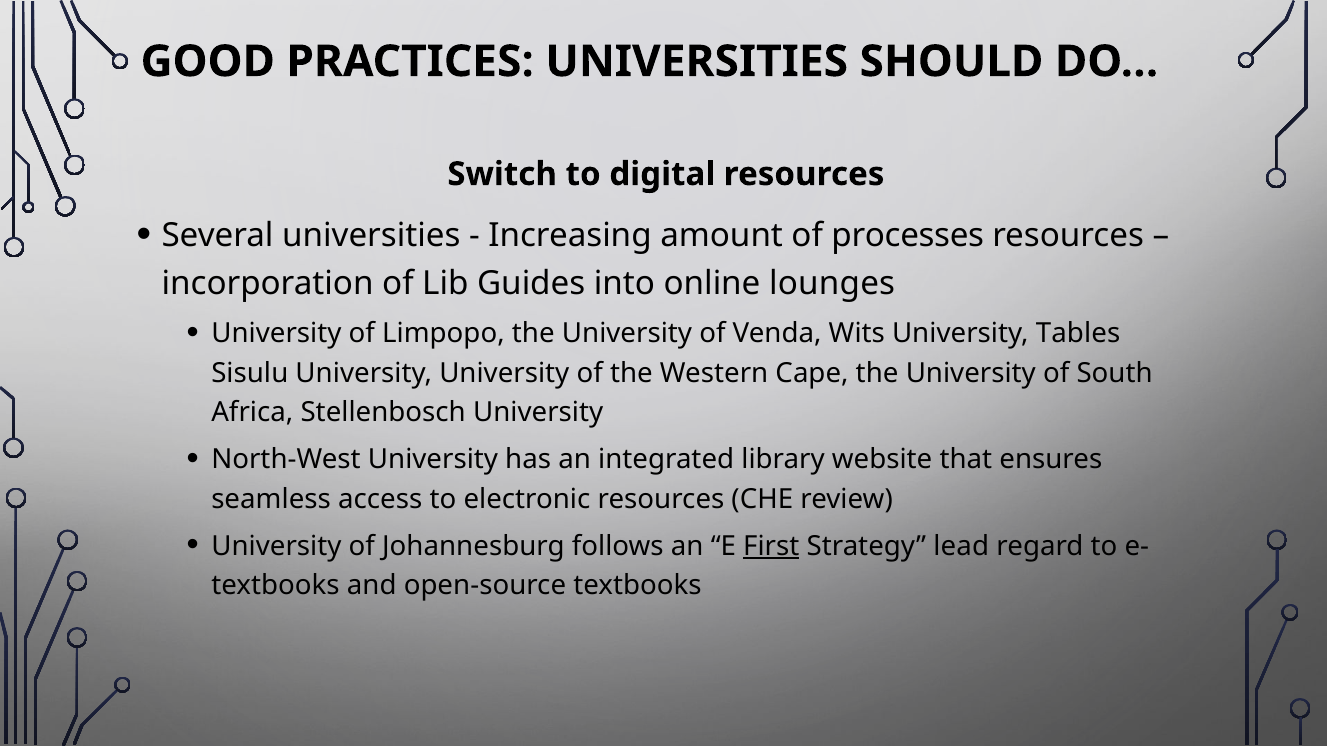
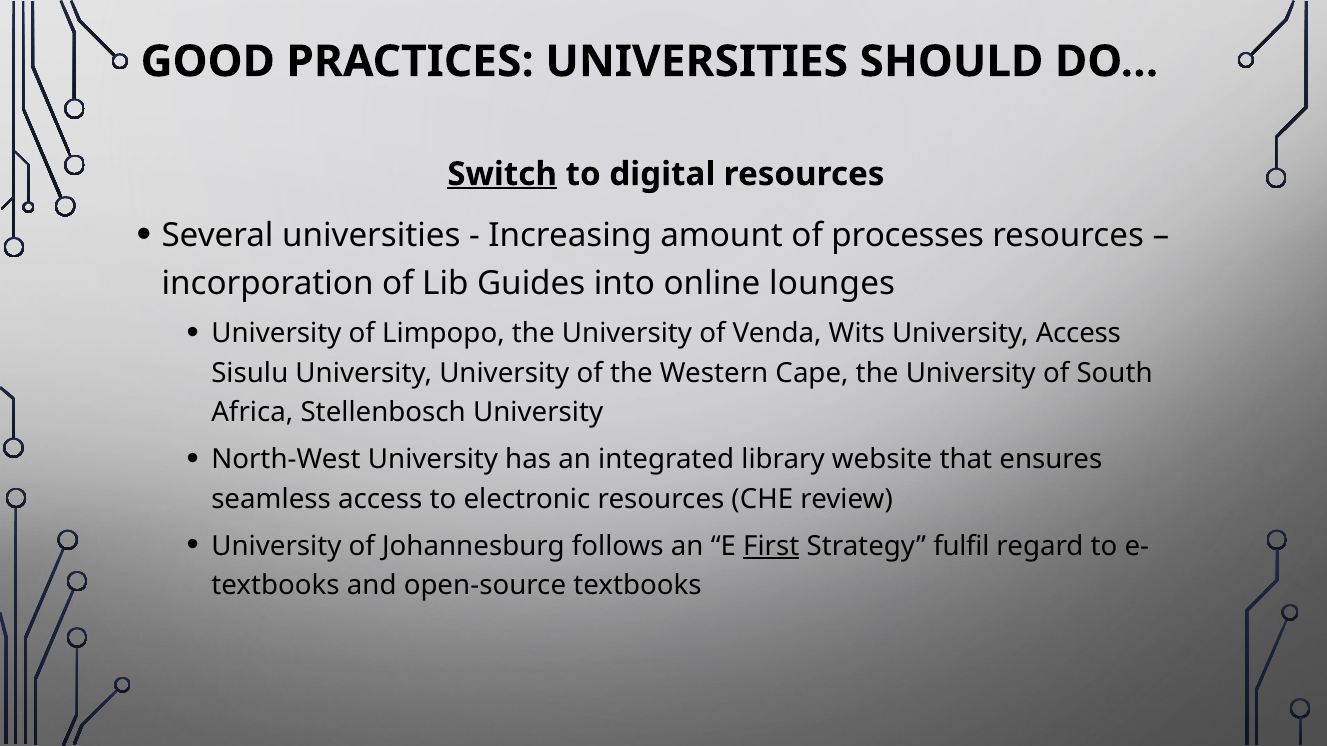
Switch underline: none -> present (502, 174)
University Tables: Tables -> Access (1078, 333)
lead: lead -> fulfil (961, 546)
